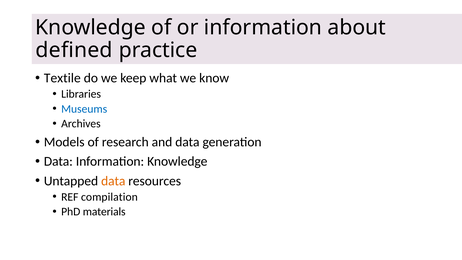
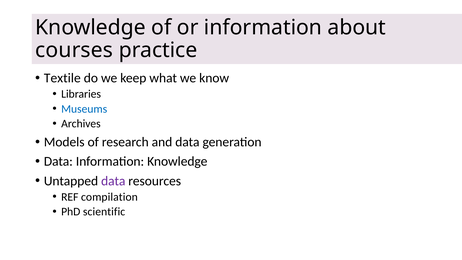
defined: defined -> courses (74, 50)
data colour: orange -> purple (113, 181)
materials: materials -> scientific (104, 212)
